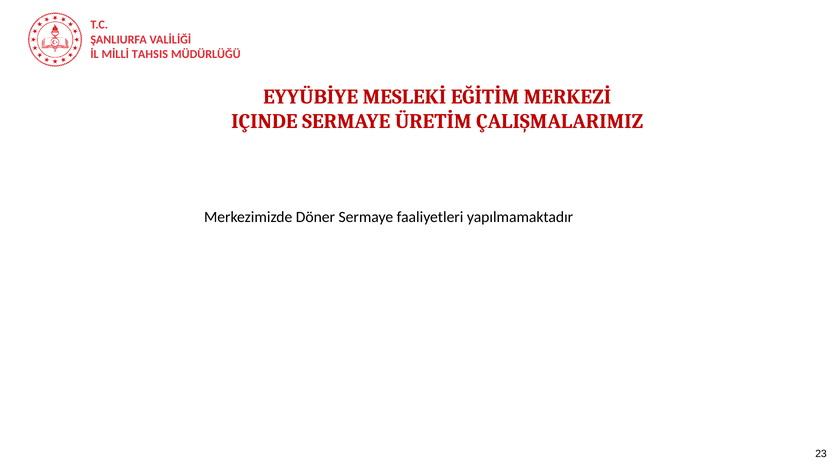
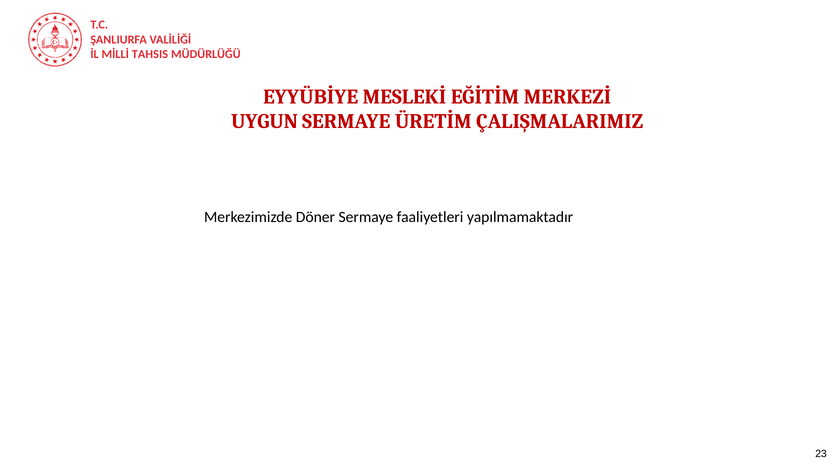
IÇINDE: IÇINDE -> UYGUN (264, 121)
